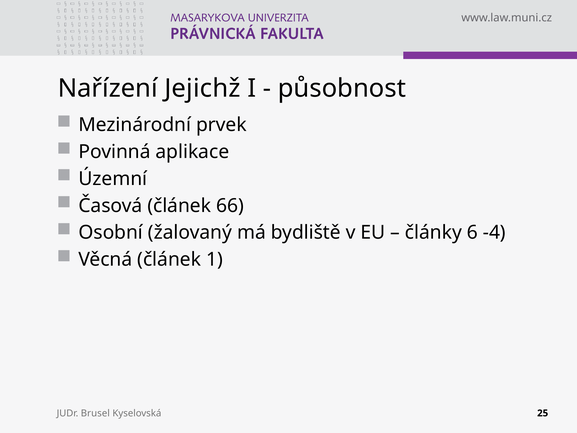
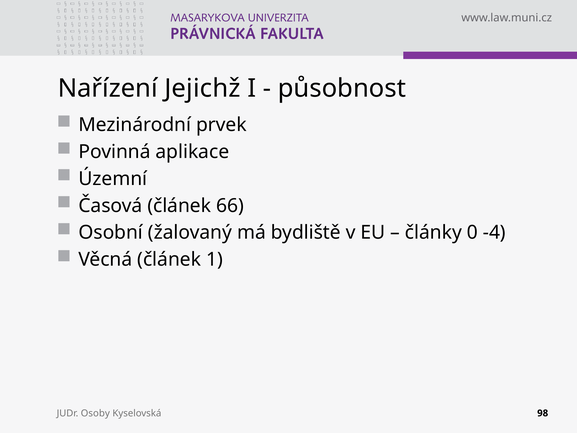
6: 6 -> 0 (472, 232)
Brusel: Brusel -> Osoby (95, 413)
25: 25 -> 98 (543, 413)
